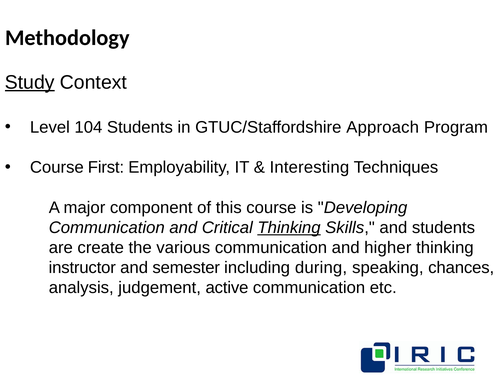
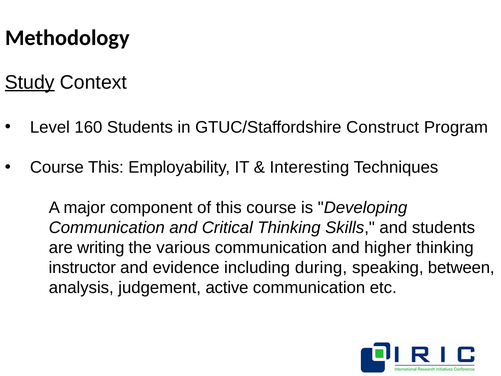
104: 104 -> 160 (88, 127)
Approach: Approach -> Construct (383, 127)
Course First: First -> This (106, 167)
Thinking underline: present -> none (289, 227)
create: create -> writing (101, 247)
semester: semester -> evidence (186, 268)
chances: chances -> between (461, 268)
